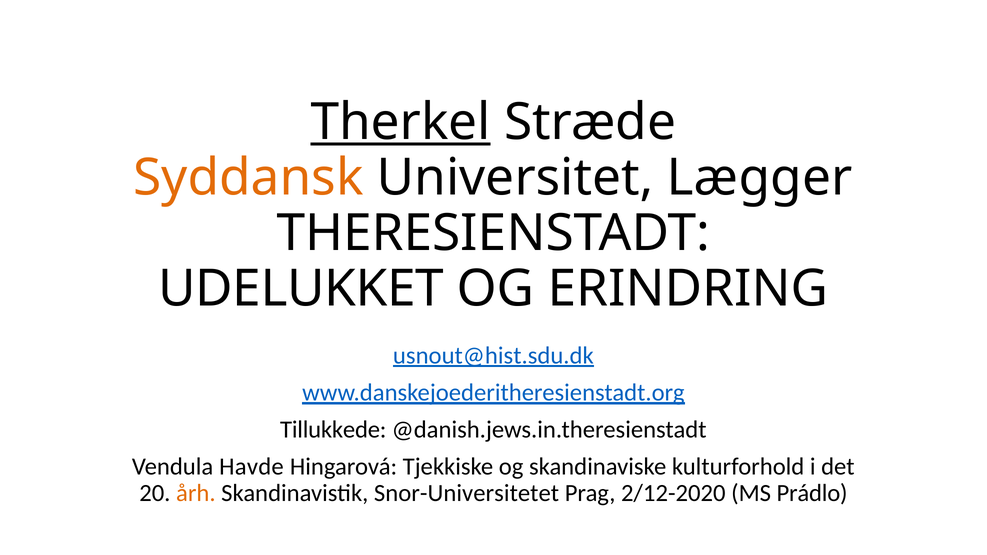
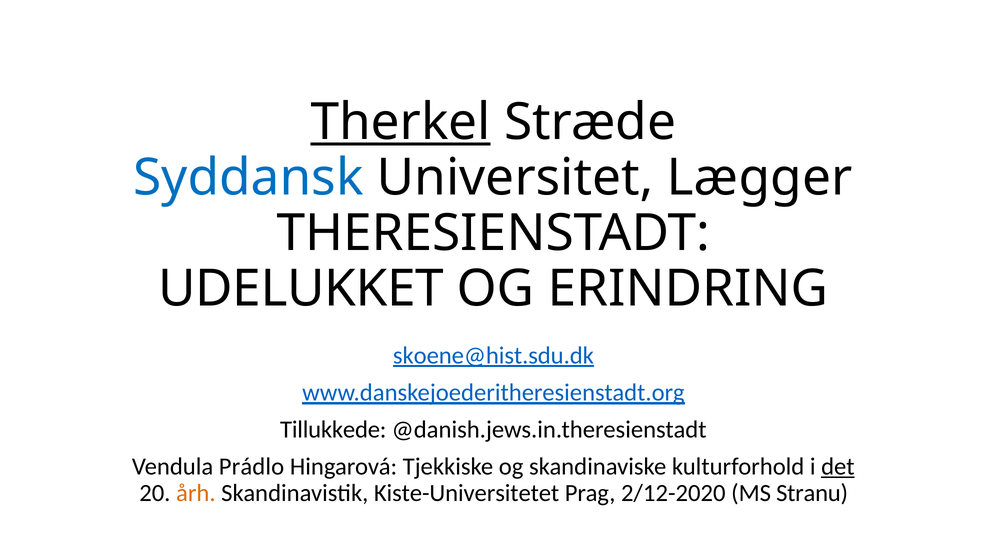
Syddansk colour: orange -> blue (248, 178)
usnout@hist.sdu.dk: usnout@hist.sdu.dk -> skoene@hist.sdu.dk (493, 356)
Havde: Havde -> Prádlo (252, 467)
det underline: none -> present (838, 467)
Snor-Universitetet: Snor-Universitetet -> Kiste-Universitetet (467, 494)
Prádlo: Prádlo -> Stranu (812, 494)
